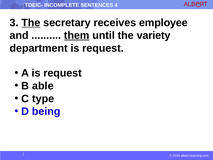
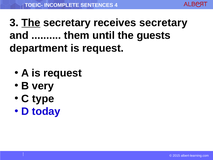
receives employee: employee -> secretary (163, 23)
them underline: present -> none (77, 35)
variety: variety -> guests (154, 35)
able: able -> very (43, 86)
being: being -> today (46, 111)
